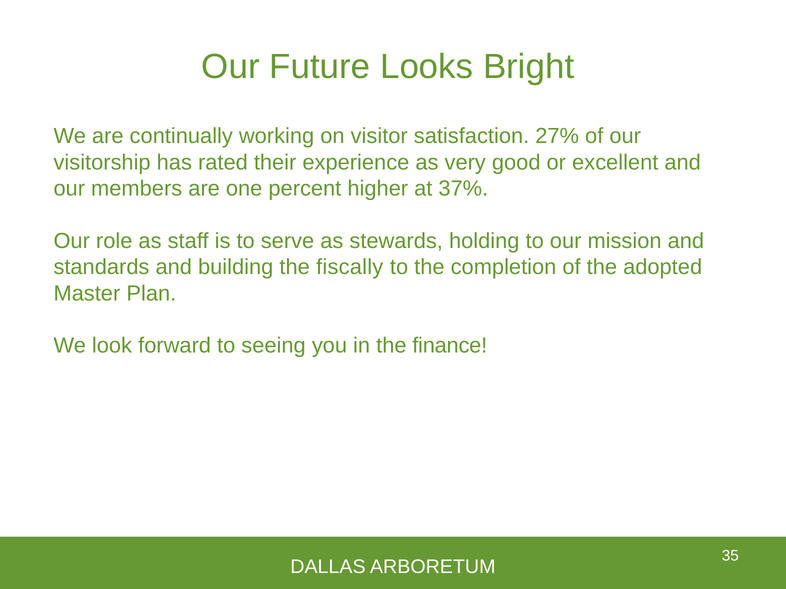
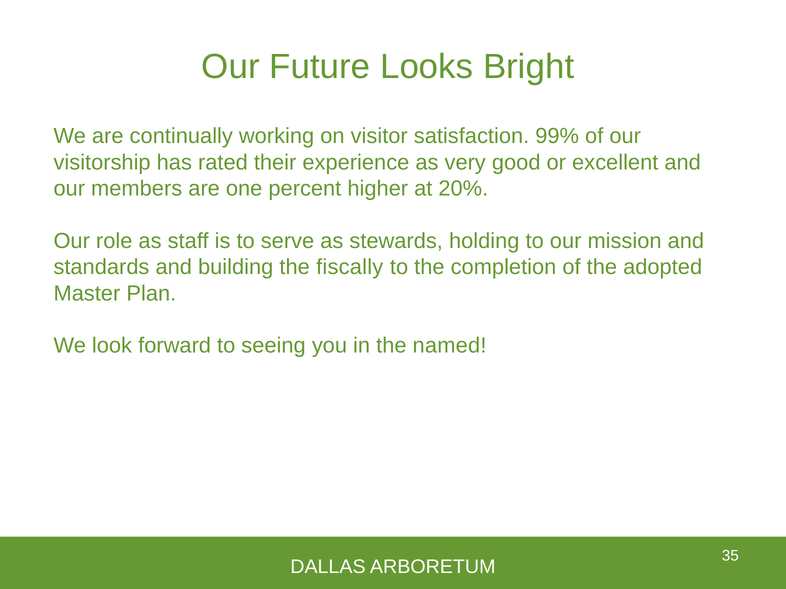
27%: 27% -> 99% (557, 136)
37%: 37% -> 20% (463, 189)
finance: finance -> named (450, 346)
